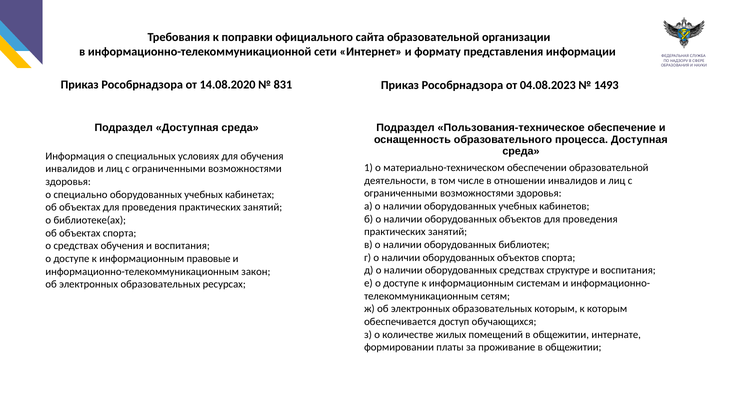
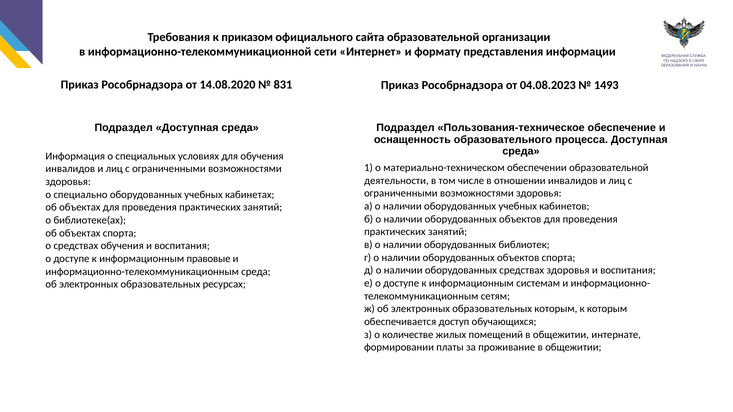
поправки: поправки -> приказом (247, 37)
средствах структуре: структуре -> здоровья (568, 271)
информационно-телекоммуникационным закон: закон -> среда (256, 272)
